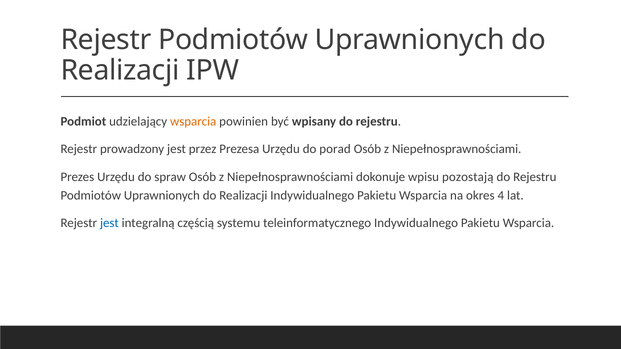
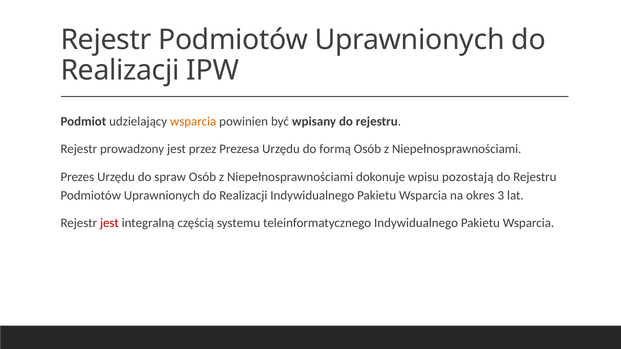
porad: porad -> formą (335, 149)
4: 4 -> 3 (501, 196)
jest colour: blue -> red (109, 223)
